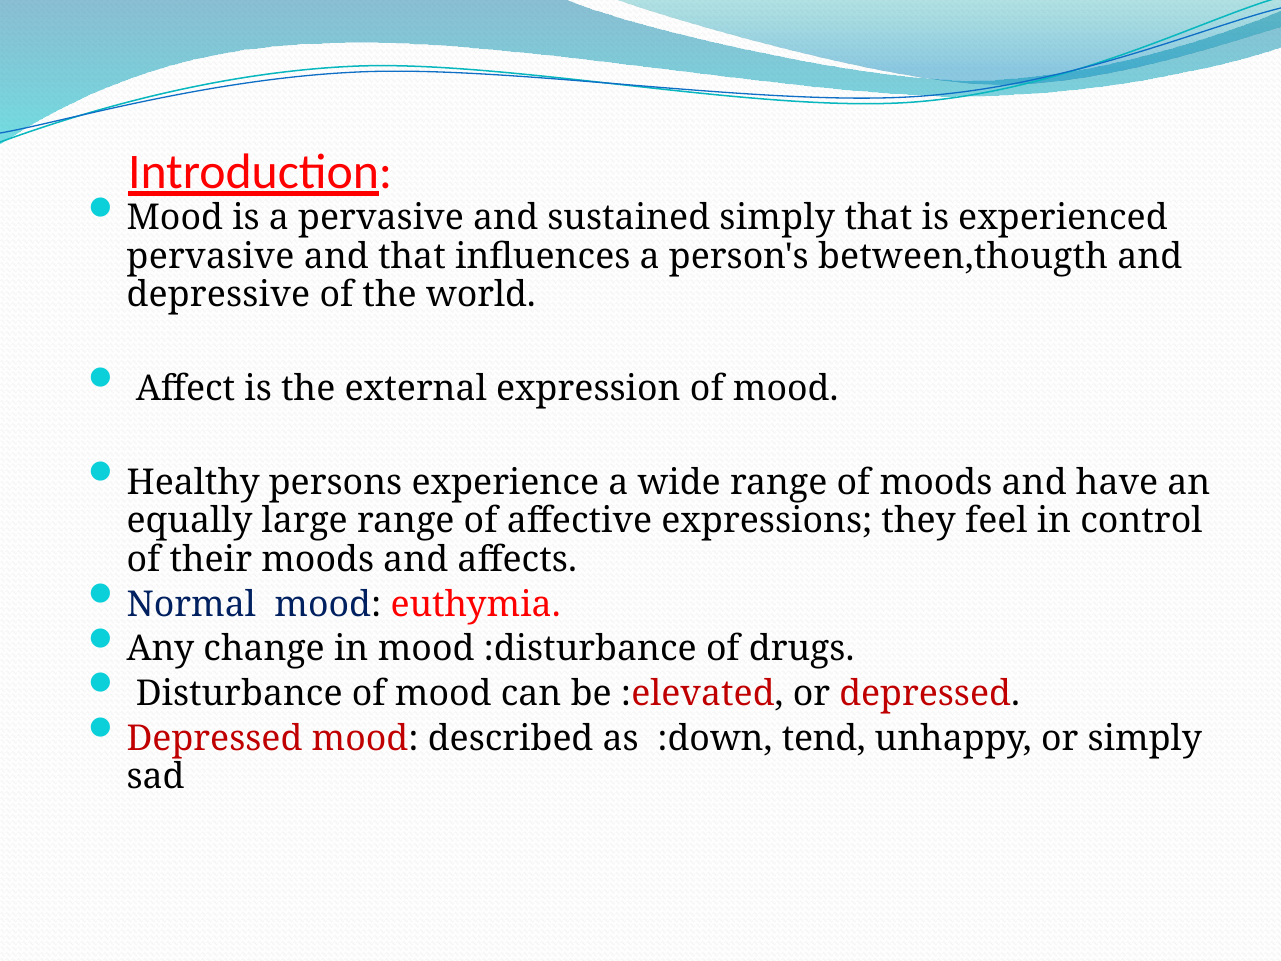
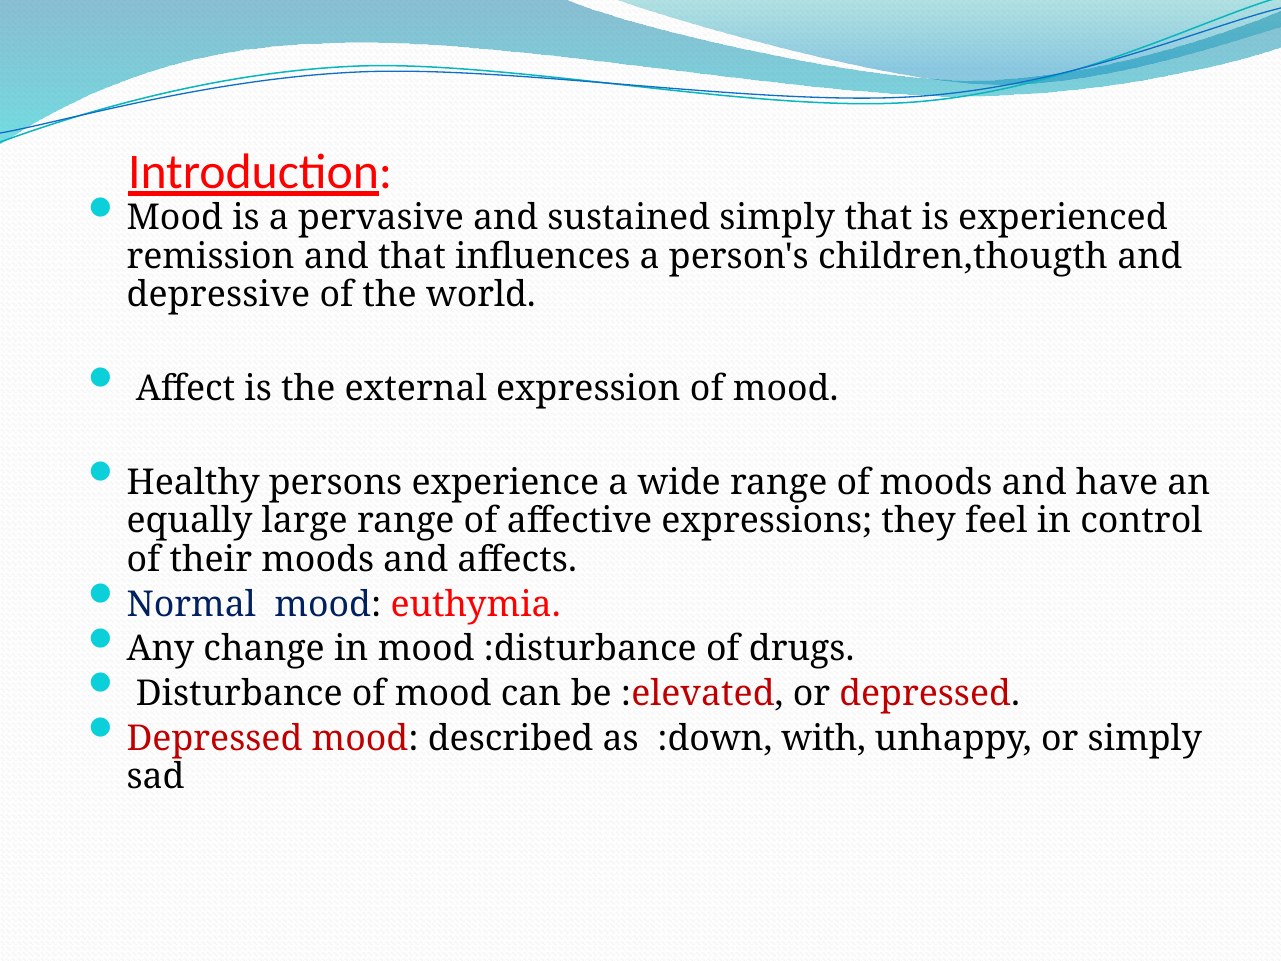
pervasive: pervasive -> remission (211, 256)
between,thougth: between,thougth -> children,thougth (963, 256)
tend: tend -> with (824, 739)
